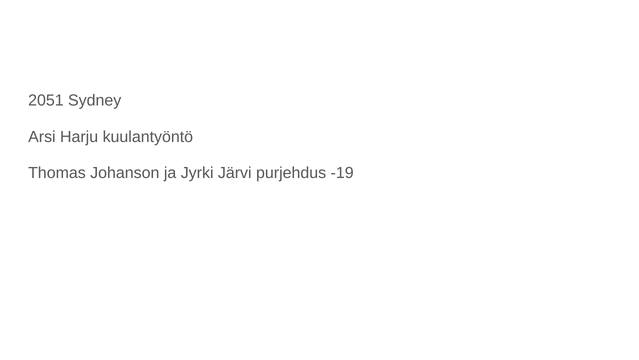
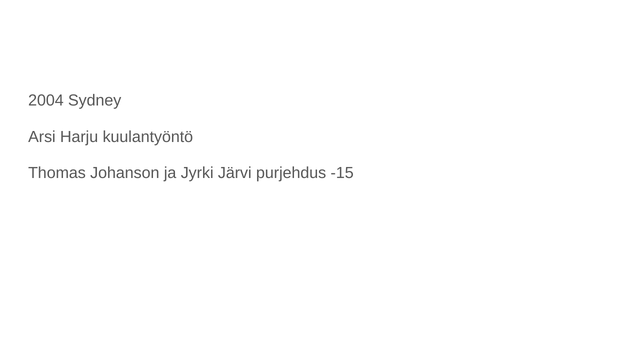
2051: 2051 -> 2004 (46, 100)
-19: -19 -> -15 (342, 173)
